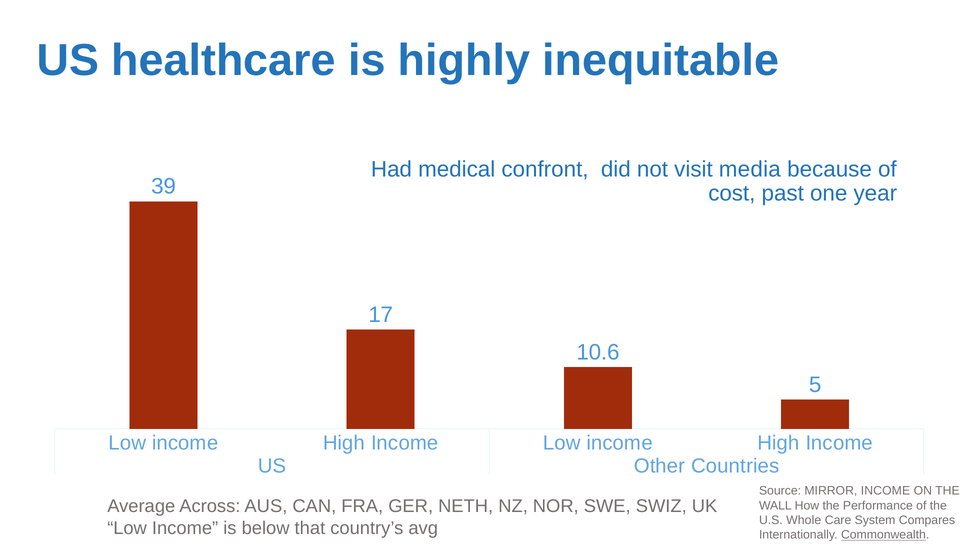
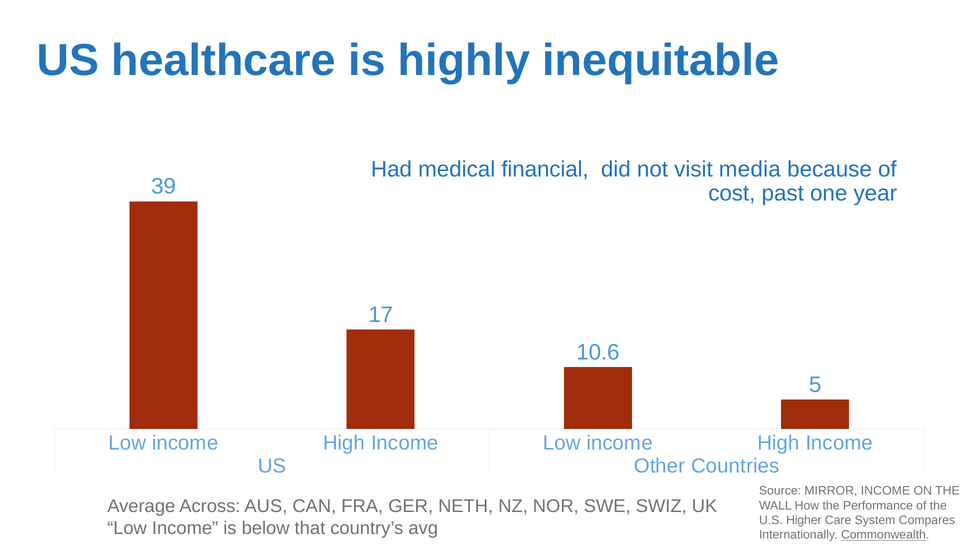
confront: confront -> financial (545, 169)
Whole: Whole -> Higher (804, 521)
